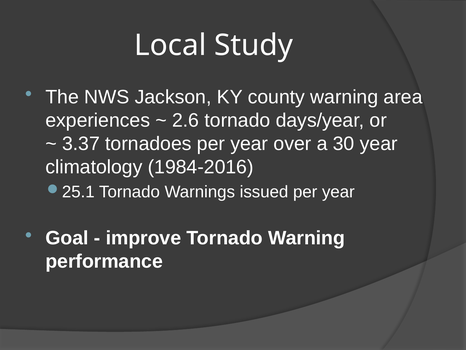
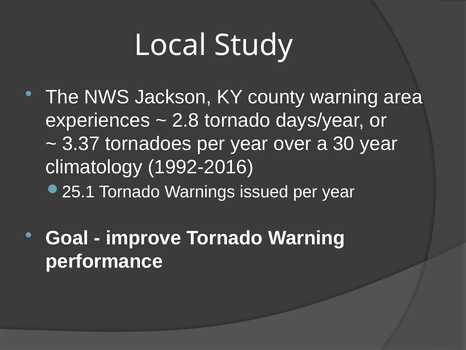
2.6: 2.6 -> 2.8 (186, 120)
1984-2016: 1984-2016 -> 1992-2016 (201, 167)
